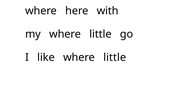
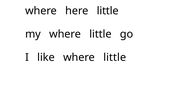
here with: with -> little (108, 11)
